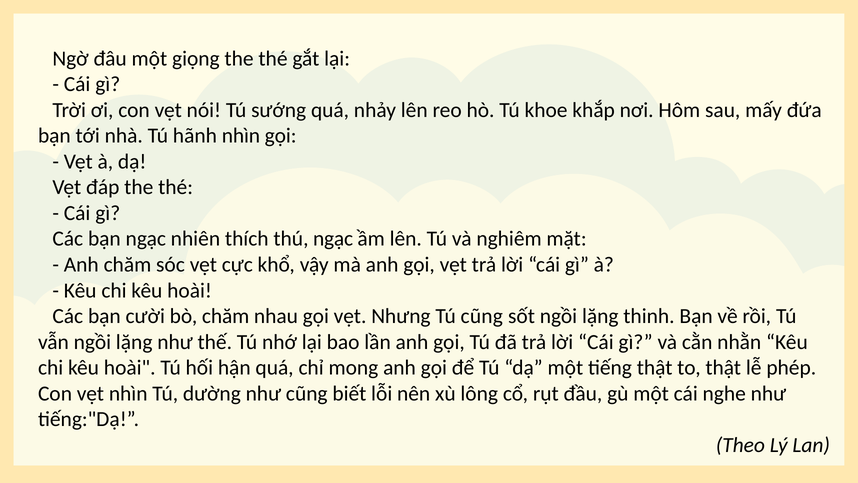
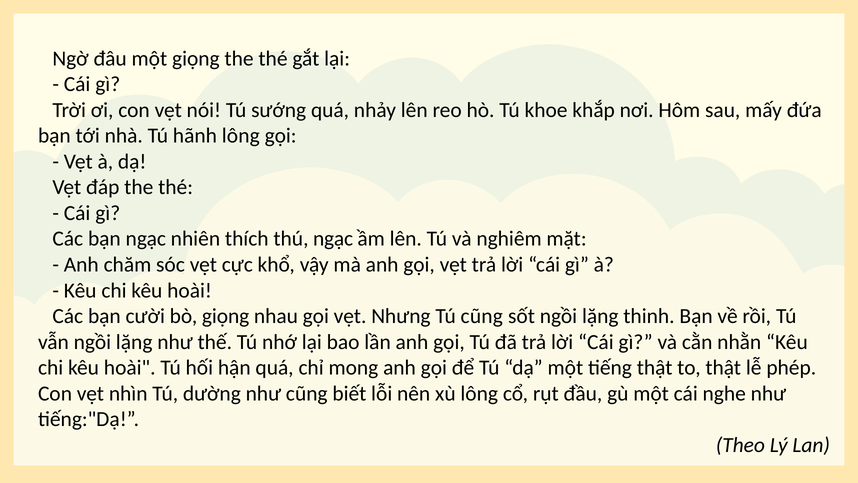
hãnh nhìn: nhìn -> lông (241, 136)
bò chăm: chăm -> giọng (226, 316)
